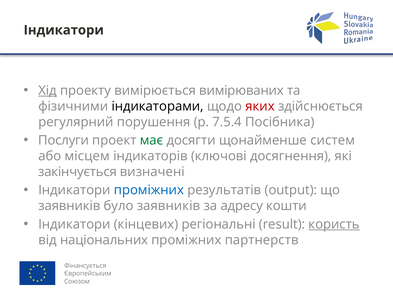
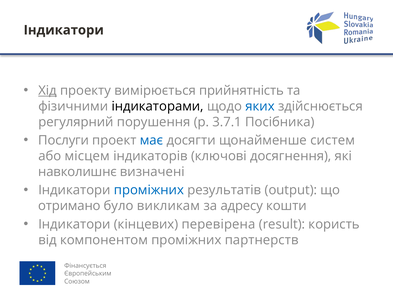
вимірюваних: вимірюваних -> прийнятність (241, 90)
яких colour: red -> blue (260, 106)
7.5.4: 7.5.4 -> 3.7.1 (227, 122)
має colour: green -> blue (151, 140)
закінчується: закінчується -> навколишнє (78, 172)
заявників: заявників -> отримано (69, 206)
було заявників: заявників -> викликам (168, 206)
регіональні: регіональні -> перевірена (218, 224)
користь underline: present -> none (334, 224)
національних: національних -> компонентом (104, 240)
